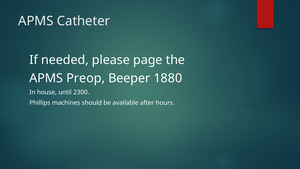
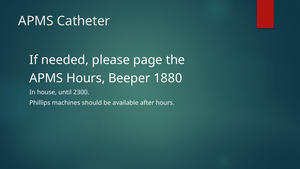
APMS Preop: Preop -> Hours (86, 78)
